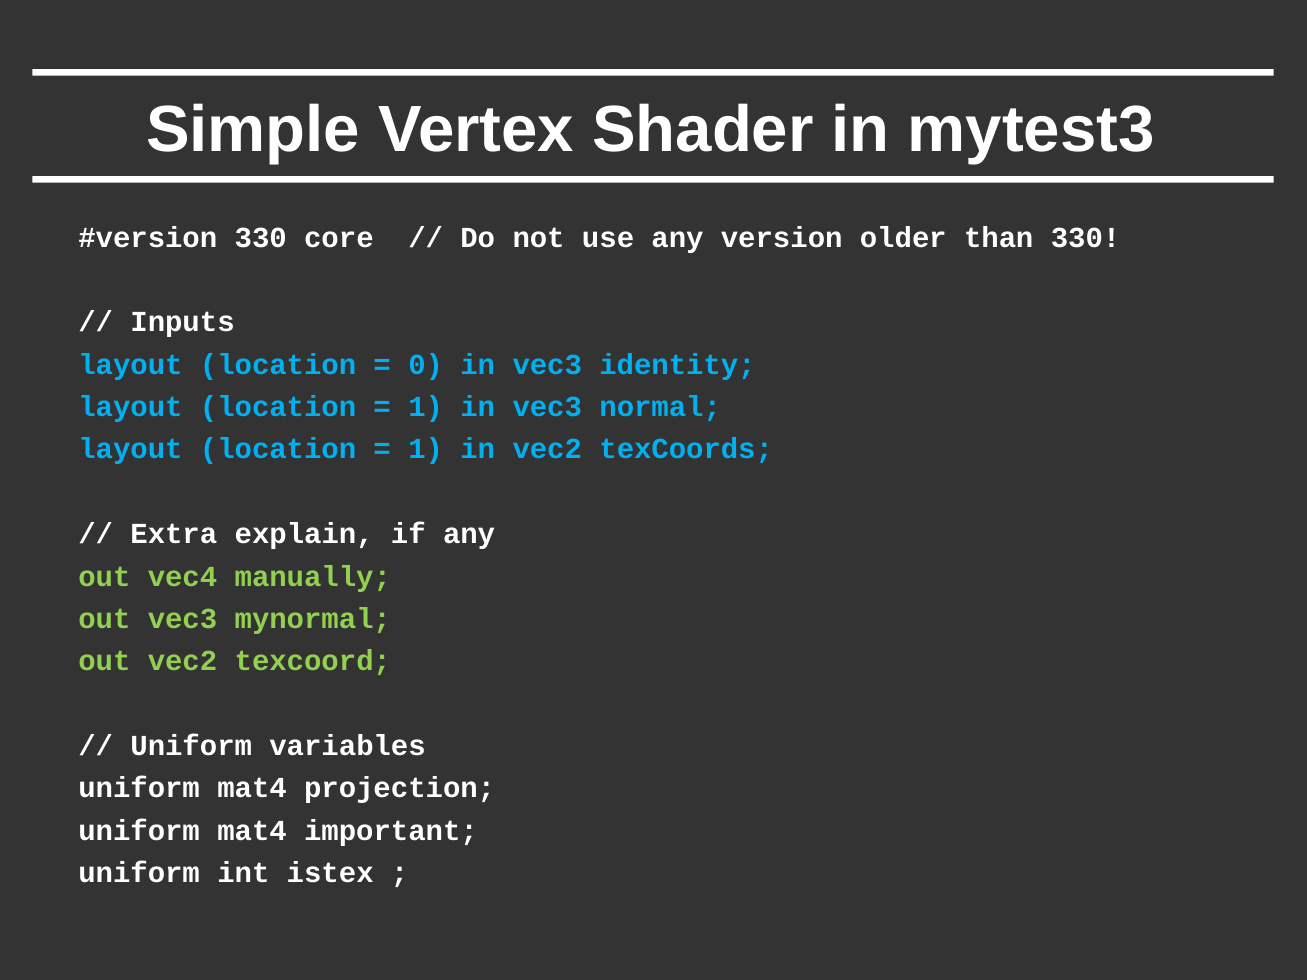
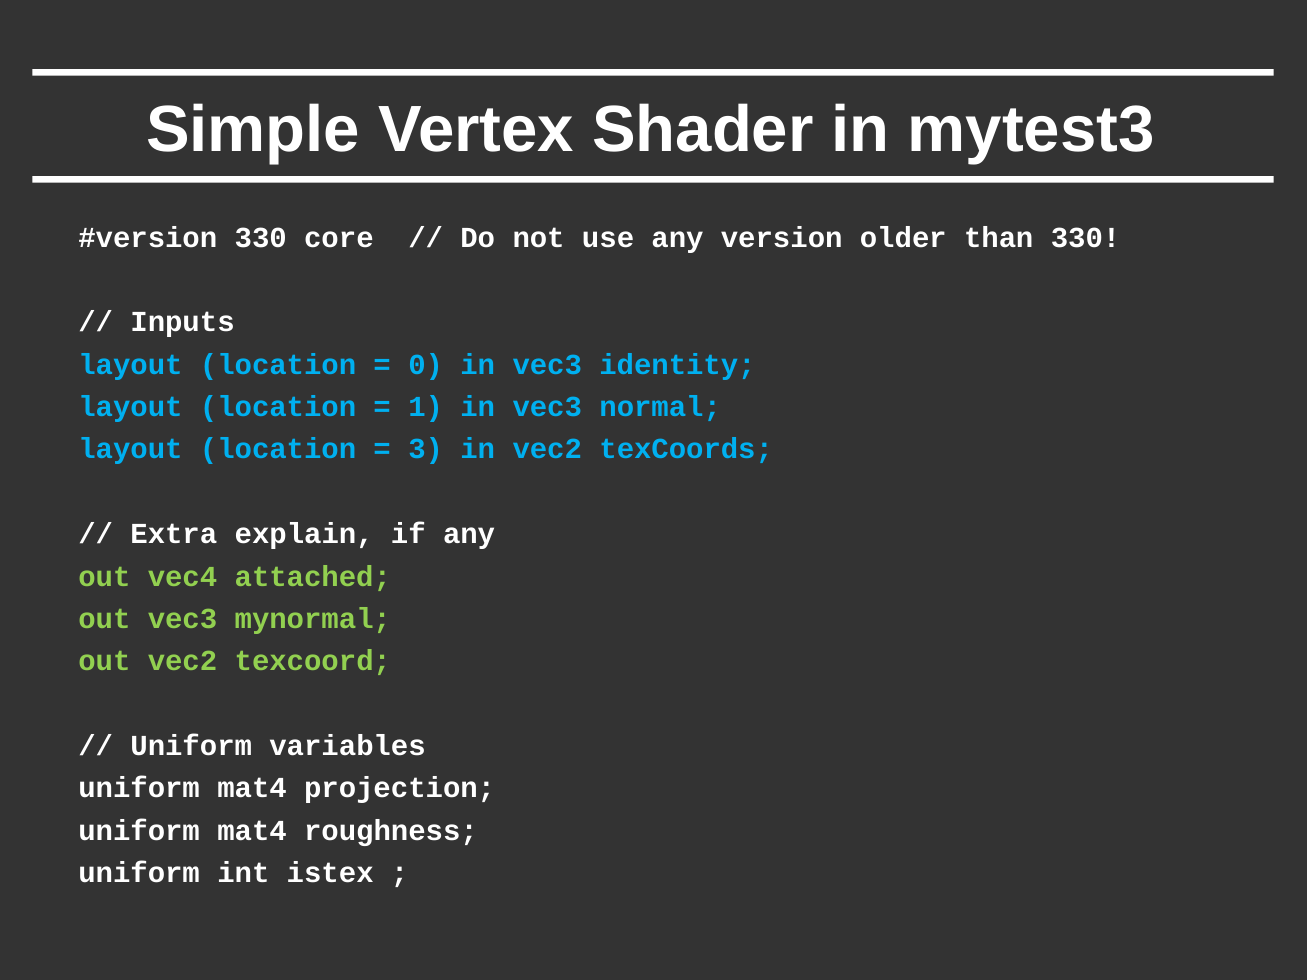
1: 1 -> 3 (426, 449)
manually: manually -> attached (313, 577)
important: important -> roughness (391, 831)
